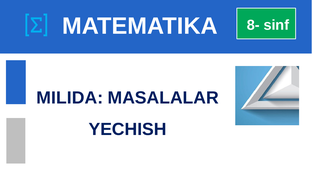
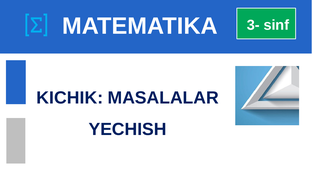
8-: 8- -> 3- (253, 25)
MILIDA: MILIDA -> KICHIK (70, 98)
